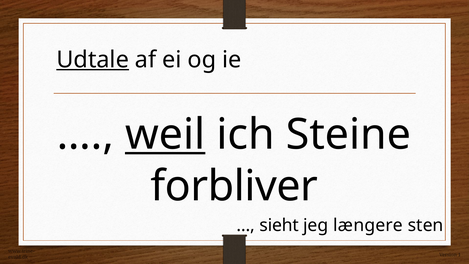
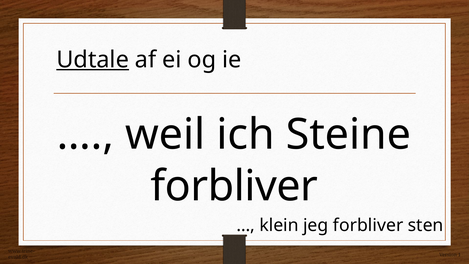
weil underline: present -> none (165, 135)
sieht: sieht -> klein (279, 225)
jeg længere: længere -> forbliver (368, 225)
